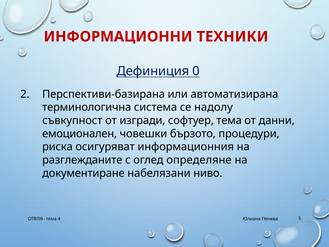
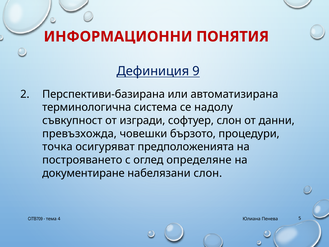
ТЕХНИКИ: ТЕХНИКИ -> ПОНЯТИЯ (233, 37)
0: 0 -> 9 (196, 71)
софтуер тема: тема -> слон (229, 120)
емоционален: емоционален -> превъзхожда (79, 134)
риска: риска -> точка (57, 147)
информационния: информационния -> предположенията (186, 147)
разглежданите: разглежданите -> построяването (82, 160)
набелязани ниво: ниво -> слон (208, 173)
